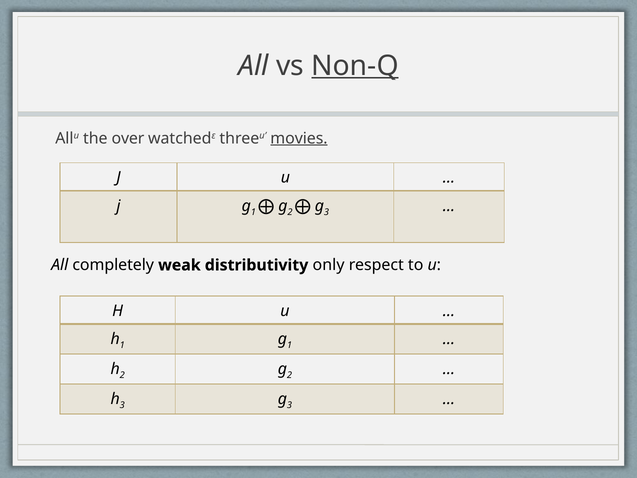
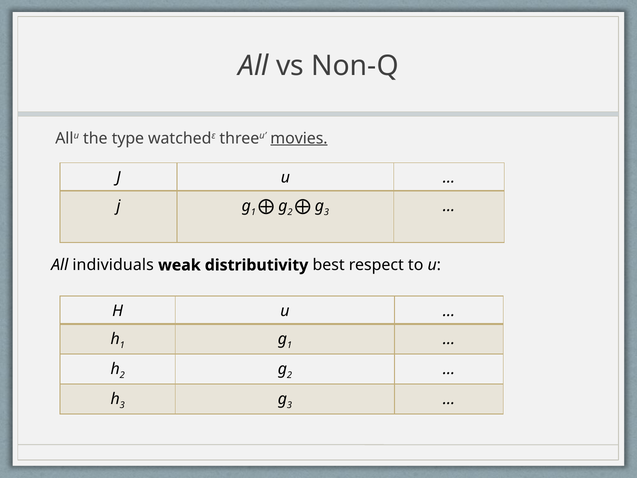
Non-Q underline: present -> none (355, 66)
over: over -> type (128, 138)
completely: completely -> individuals (113, 265)
only: only -> best (329, 265)
